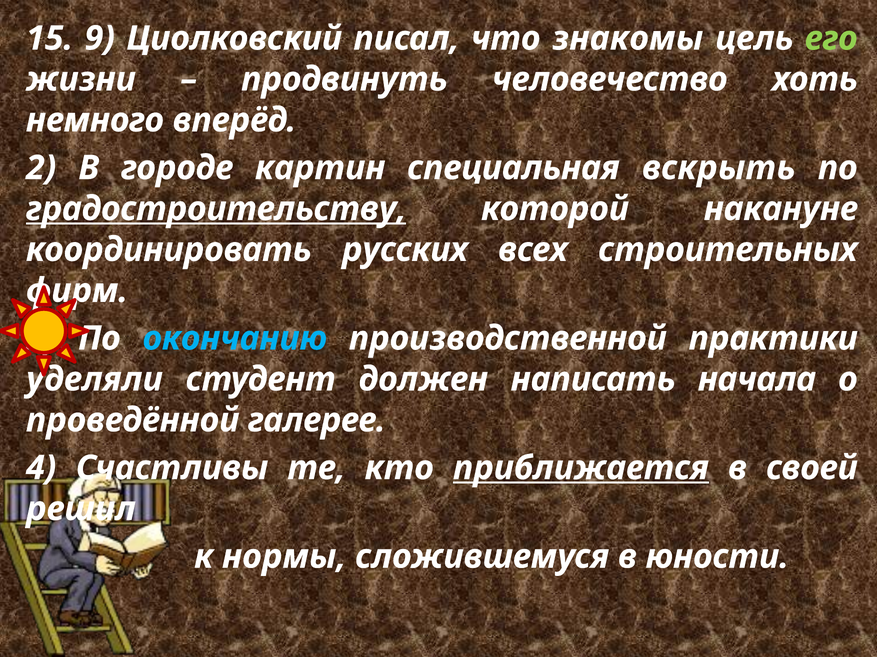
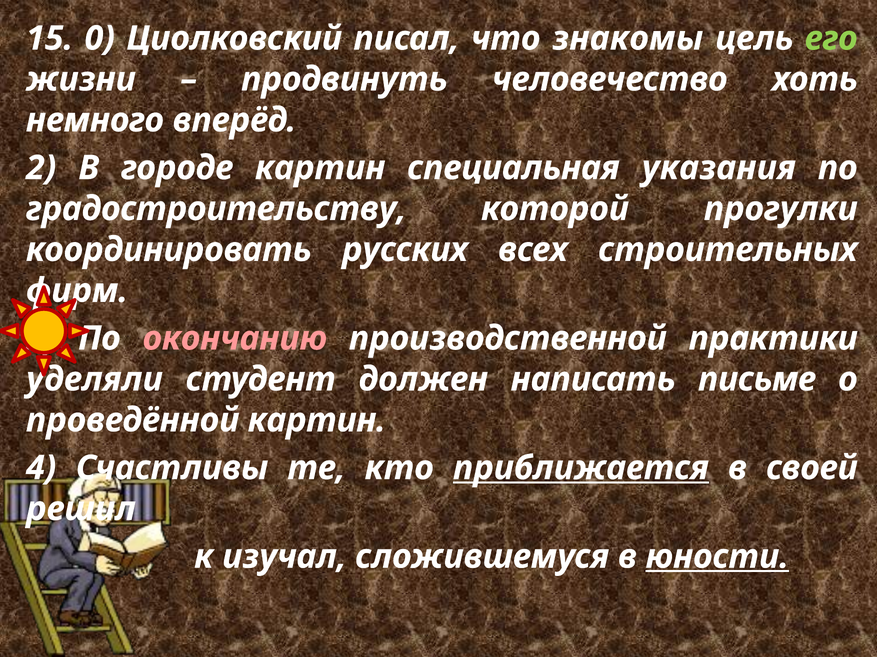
9: 9 -> 0 (100, 38)
вскрыть: вскрыть -> указания (719, 168)
градостроительству underline: present -> none (216, 209)
накануне: накануне -> прогулки (781, 209)
окончанию colour: light blue -> pink (235, 339)
начала: начала -> письме (757, 380)
проведённой галерее: галерее -> картин (317, 421)
нормы: нормы -> изучал (284, 557)
юности underline: none -> present (717, 557)
